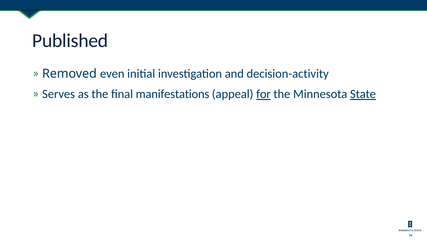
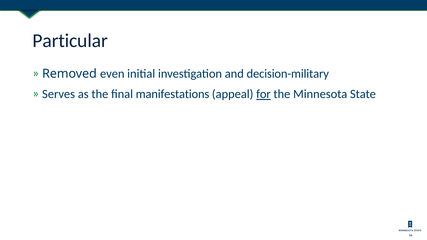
Published: Published -> Particular (70, 41)
decision-activity: decision-activity -> decision-military (288, 74)
State underline: present -> none (363, 94)
